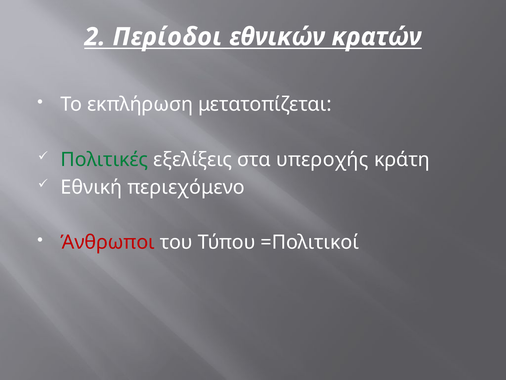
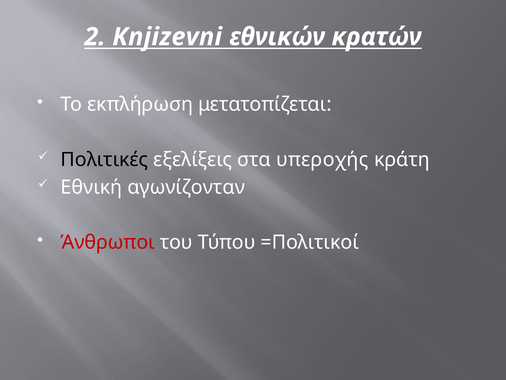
Περίοδοι: Περίοδοι -> Knjizevni (167, 37)
Πολιτικές colour: green -> black (104, 159)
περιεχόμενο: περιεχόμενο -> αγωνίζονταν (186, 187)
